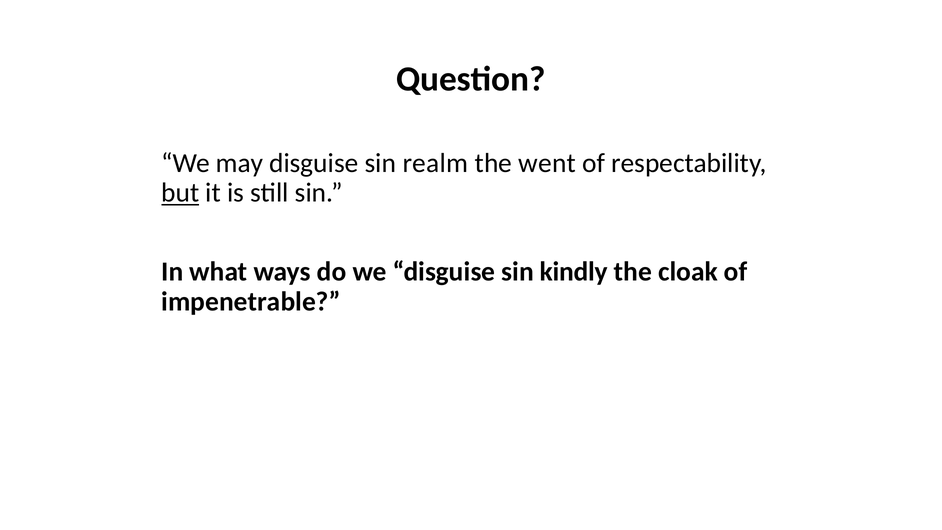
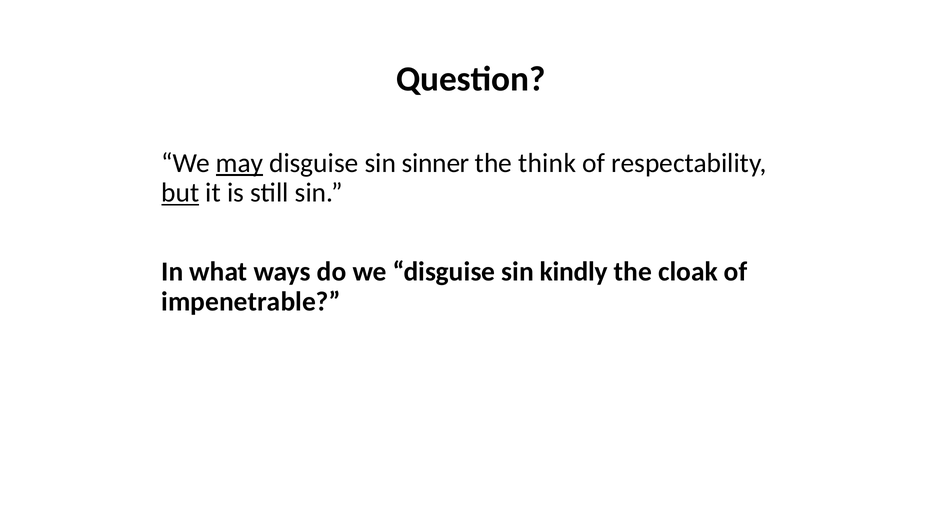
may underline: none -> present (240, 163)
realm: realm -> sinner (436, 163)
went: went -> think (547, 163)
